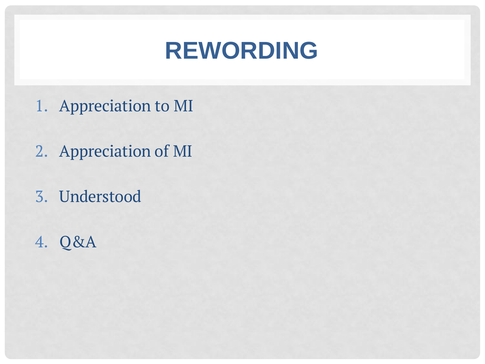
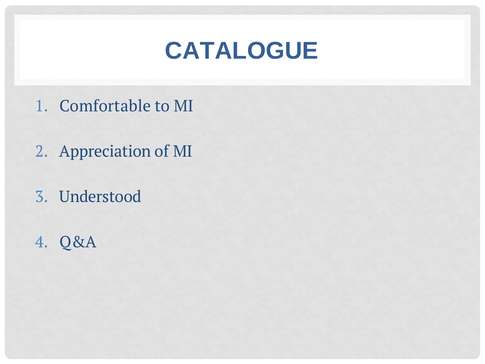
REWORDING: REWORDING -> CATALOGUE (242, 51)
Appreciation: Appreciation -> Comfortable (105, 106)
